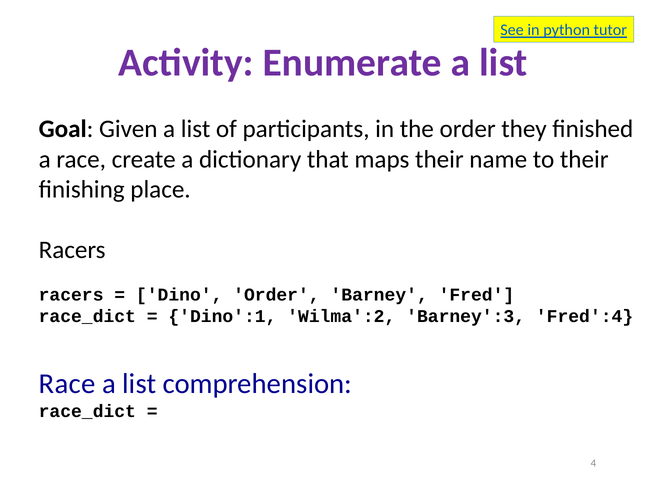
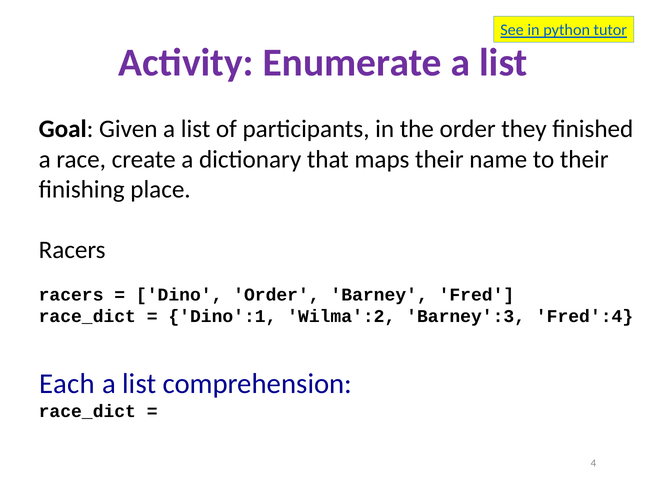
Race: Race -> Each (67, 384)
